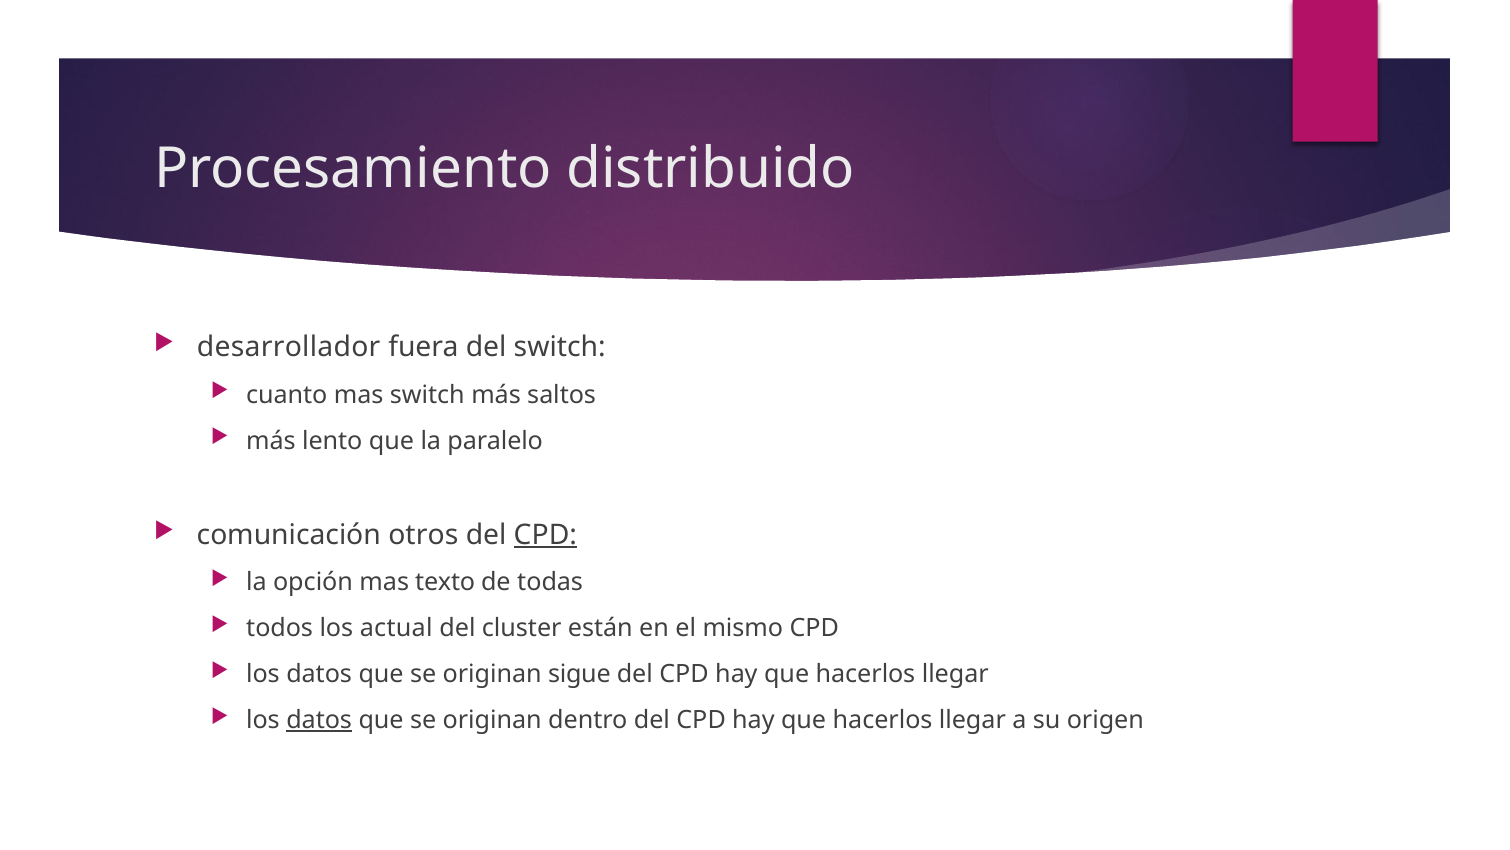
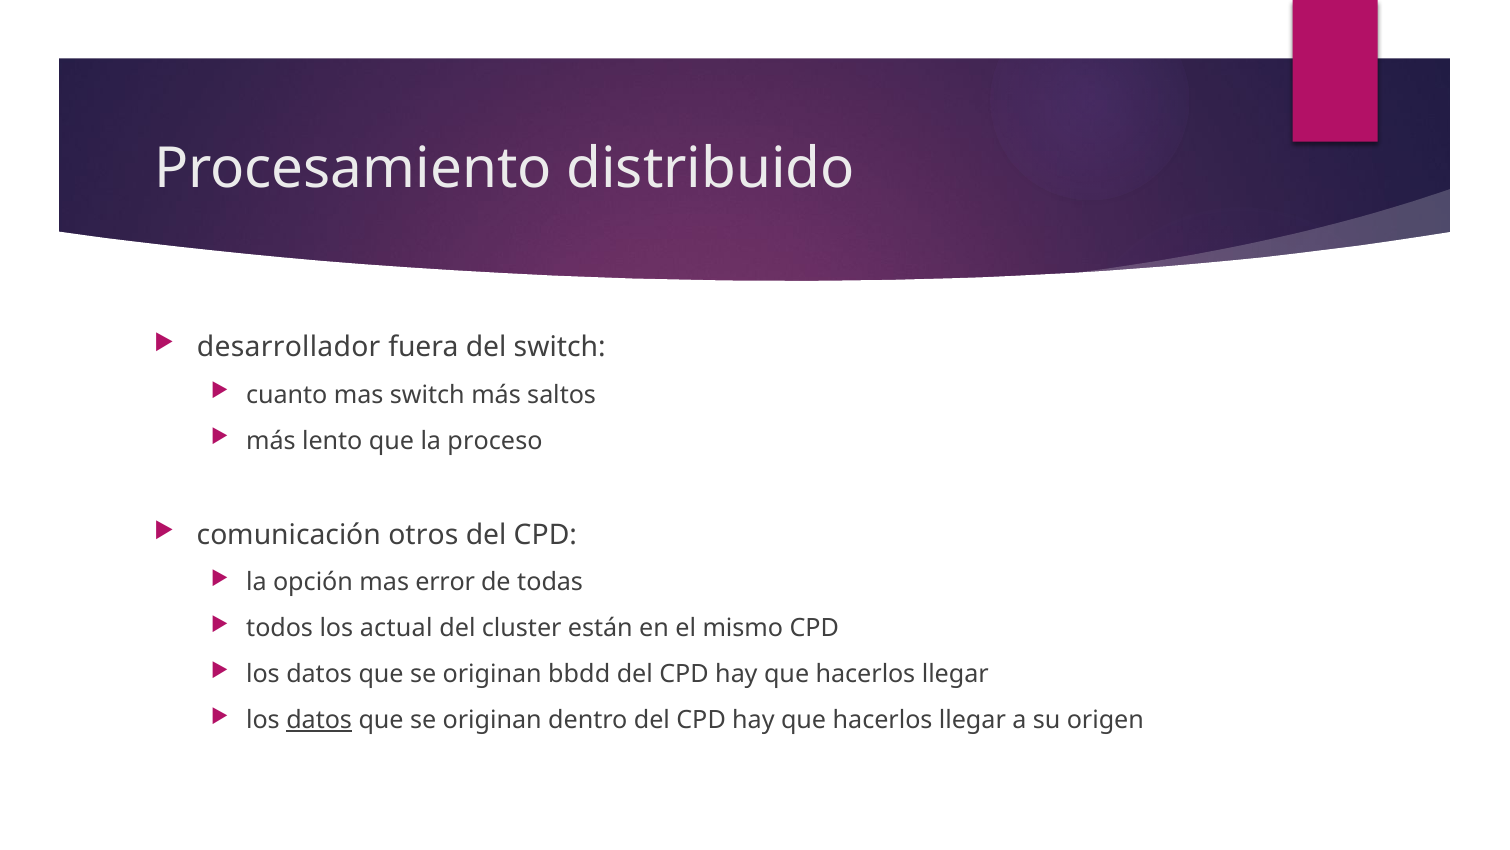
paralelo: paralelo -> proceso (495, 441)
CPD underline: present -> none (545, 534)
texto: texto -> error (445, 582)
sigue: sigue -> bbdd (579, 674)
